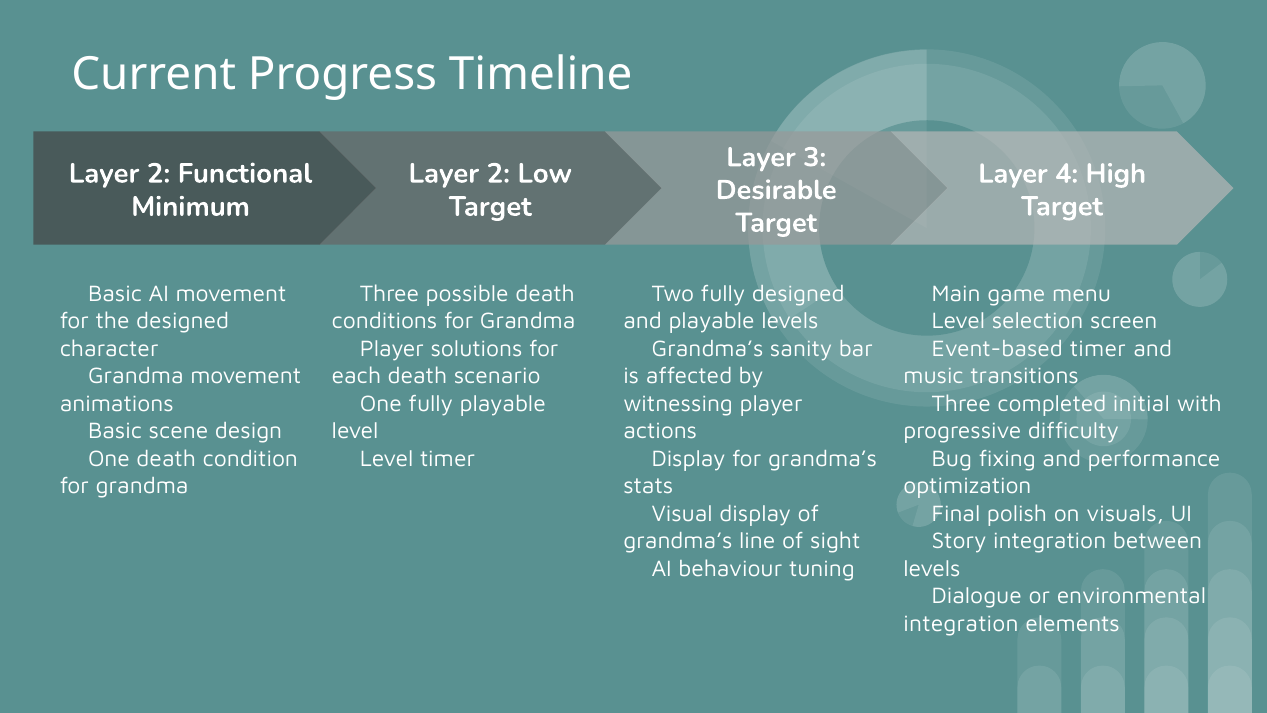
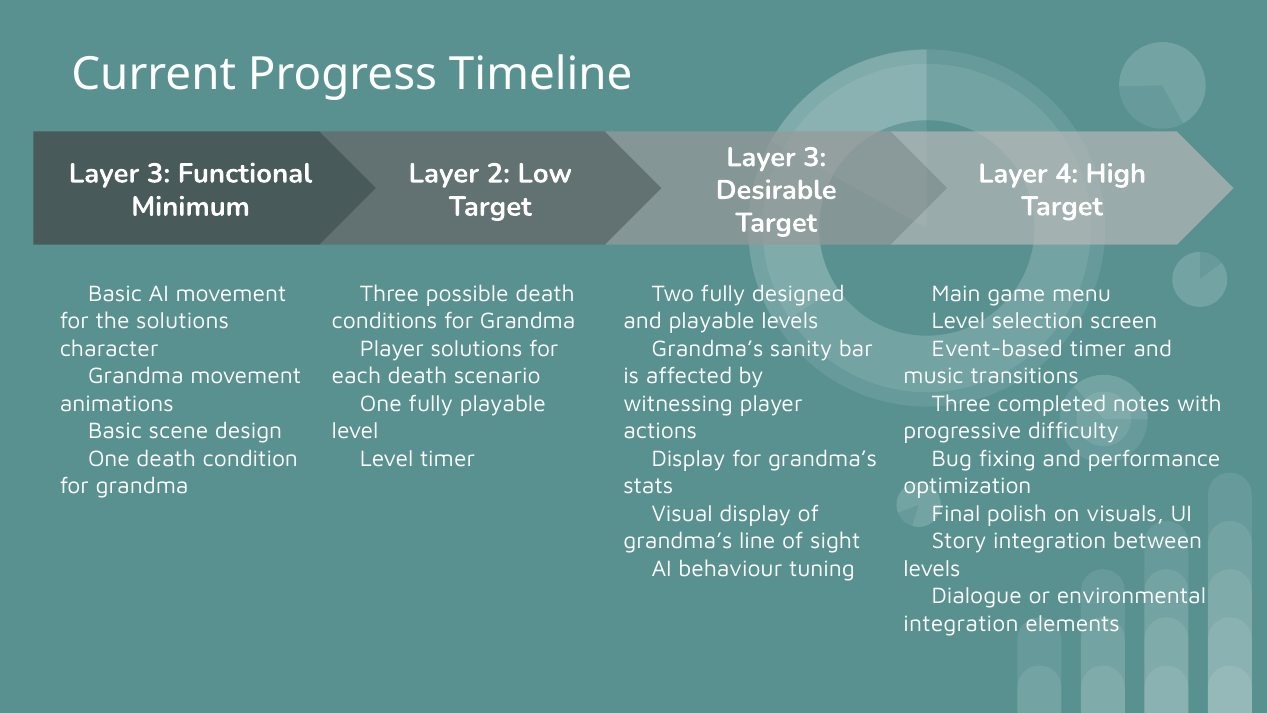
2: 2 -> 3 (159, 173)
the designed: designed -> solutions (183, 321)
initial: initial -> notes (1142, 404)
